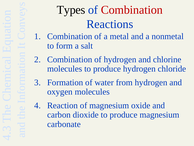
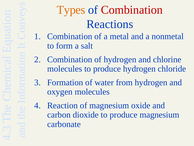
Types colour: black -> orange (71, 10)
